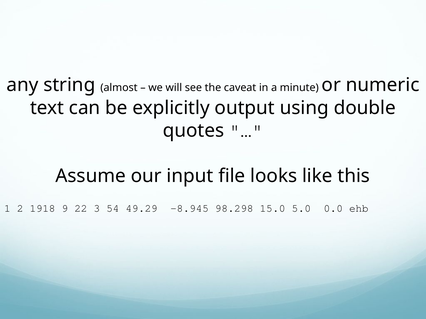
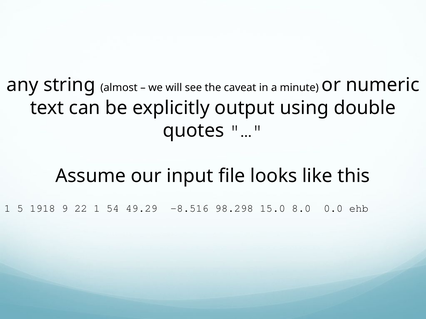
2: 2 -> 5 (20, 209)
22 3: 3 -> 1 (97, 209)
-8.945: -8.945 -> -8.516 (189, 209)
5.0: 5.0 -> 8.0 (301, 209)
